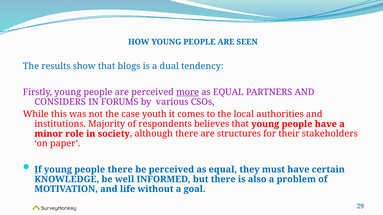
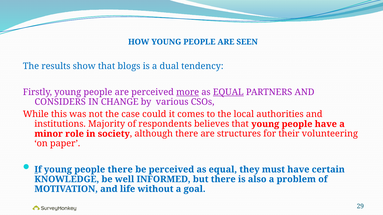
EQUAL underline: none -> present (228, 92)
FORUMS: FORUMS -> CHANGE (120, 102)
youth: youth -> could (154, 114)
stakeholders: stakeholders -> volunteering (330, 134)
